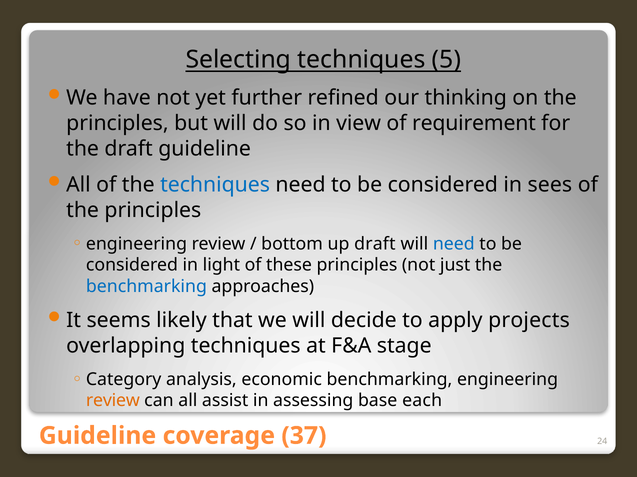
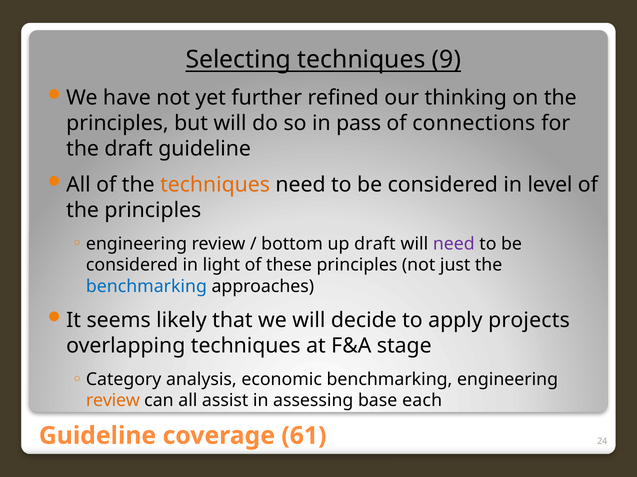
5: 5 -> 9 (446, 60)
view: view -> pass (359, 123)
requirement: requirement -> connections (474, 123)
techniques colour: blue -> orange (215, 185)
sees: sees -> level (550, 185)
need colour: blue -> purple (454, 244)
37: 37 -> 61 (304, 436)
